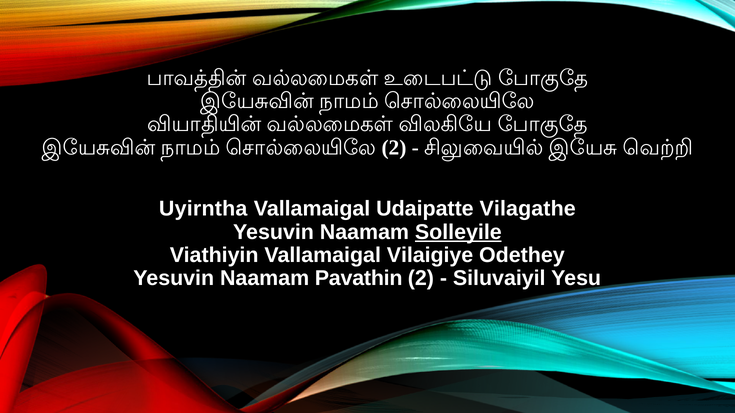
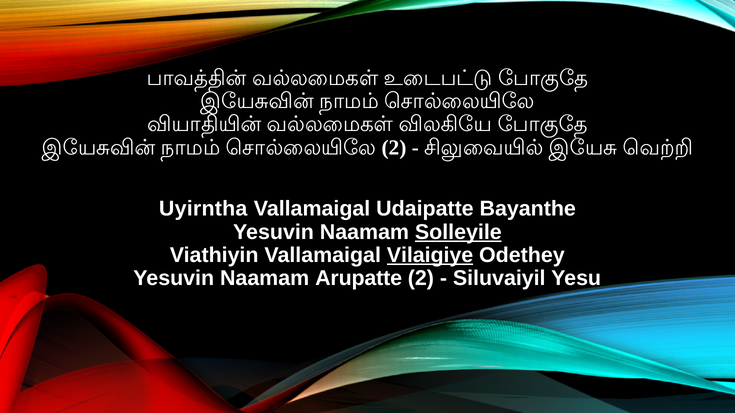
Vilagathe: Vilagathe -> Bayanthe (528, 209)
Vilaigiye underline: none -> present (430, 255)
Pavathin: Pavathin -> Arupatte (359, 278)
